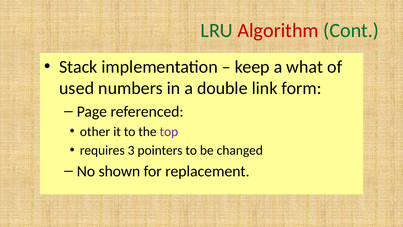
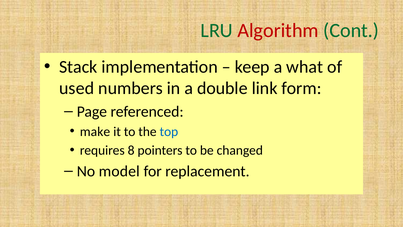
other: other -> make (95, 131)
top colour: purple -> blue (169, 131)
3: 3 -> 8 (131, 150)
shown: shown -> model (119, 171)
